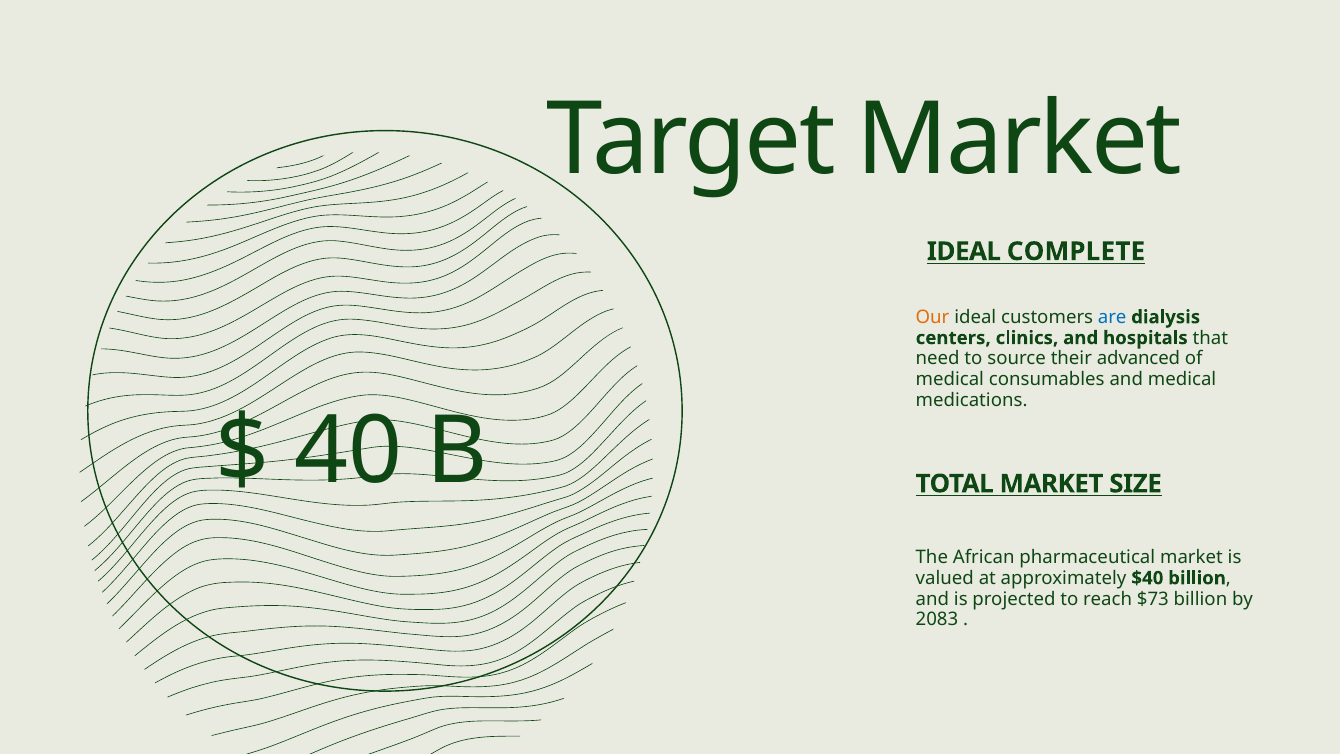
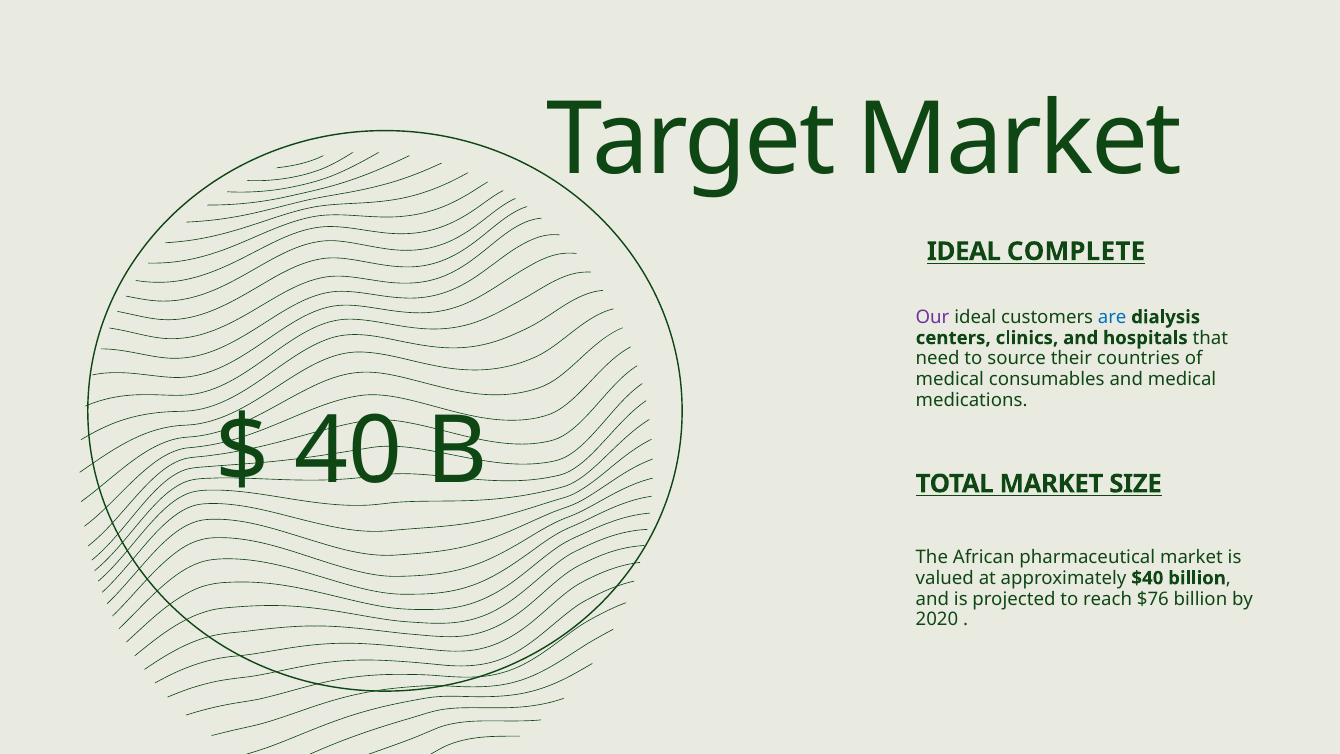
Our colour: orange -> purple (933, 317)
advanced: advanced -> countries (1138, 359)
$73: $73 -> $76 (1153, 599)
2083: 2083 -> 2020 (937, 620)
